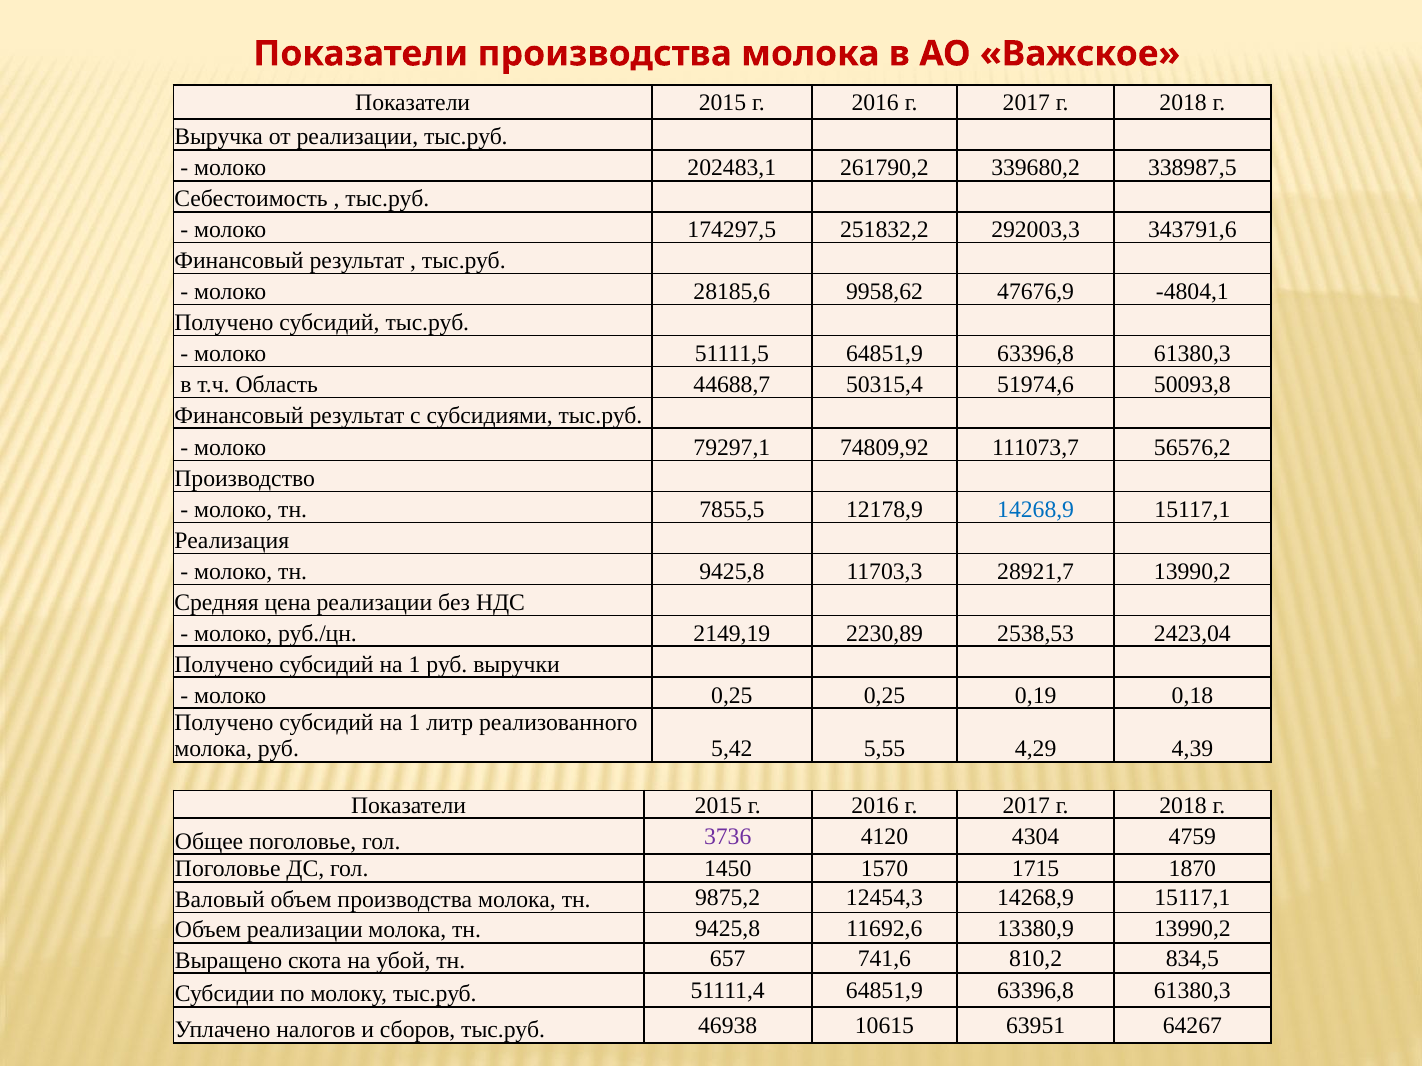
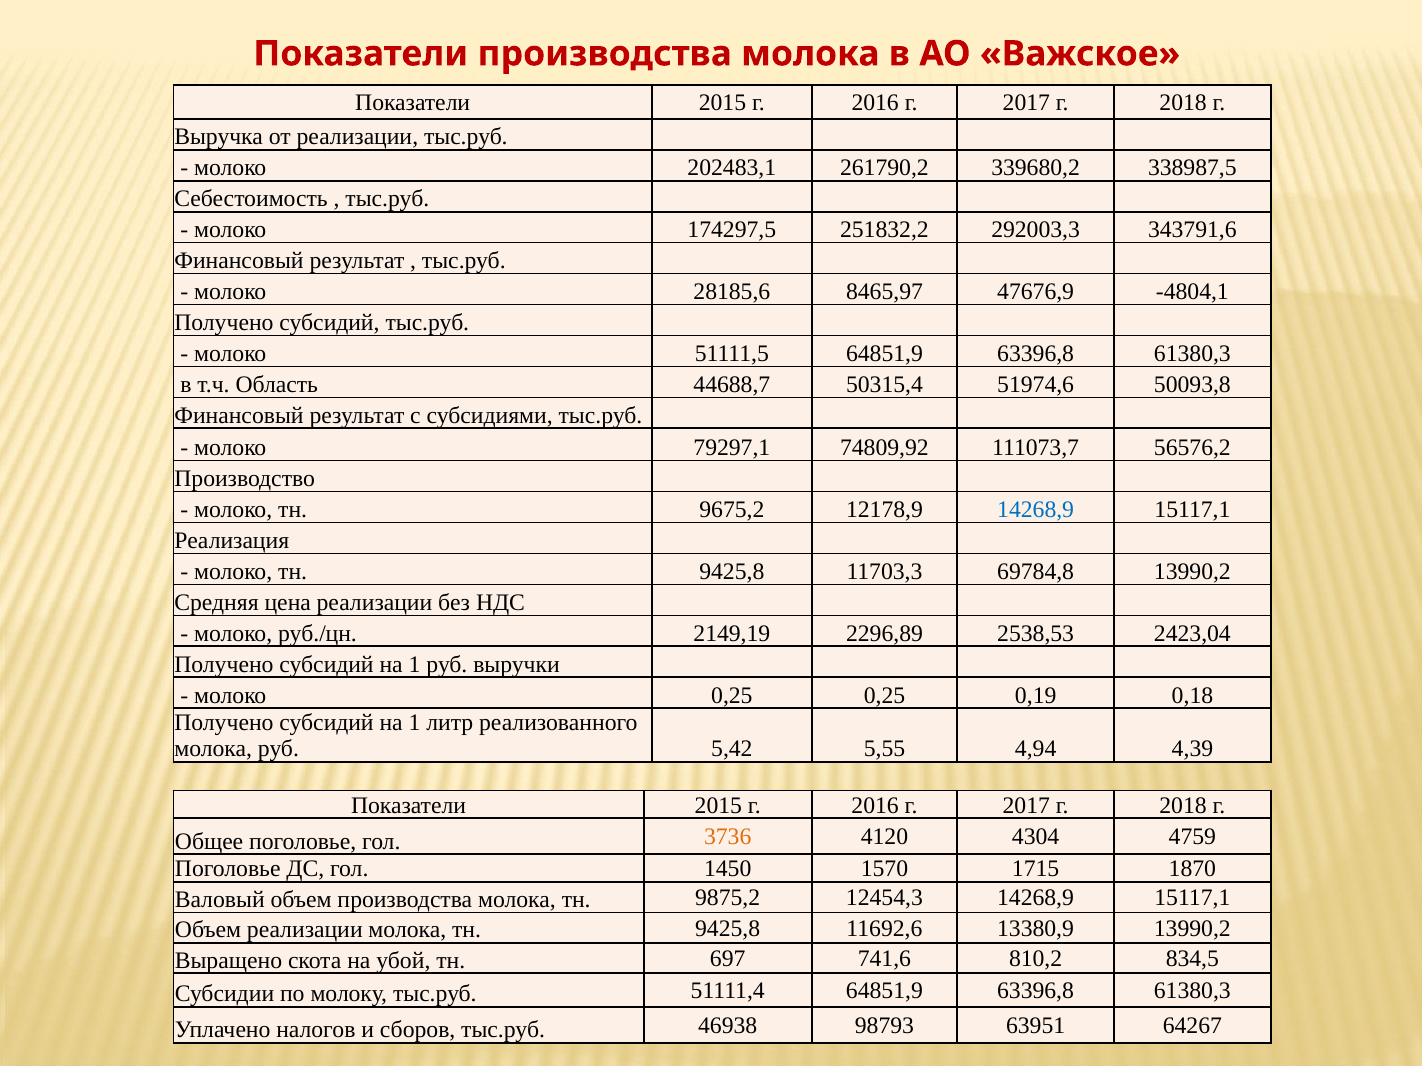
9958,62: 9958,62 -> 8465,97 (884, 292)
7855,5: 7855,5 -> 9675,2 (732, 510)
28921,7: 28921,7 -> 69784,8 (1036, 572)
2230,89: 2230,89 -> 2296,89 (884, 634)
4,29: 4,29 -> 4,94 (1036, 749)
3736 colour: purple -> orange (728, 838)
657: 657 -> 697 (728, 959)
10615: 10615 -> 98793 (884, 1026)
